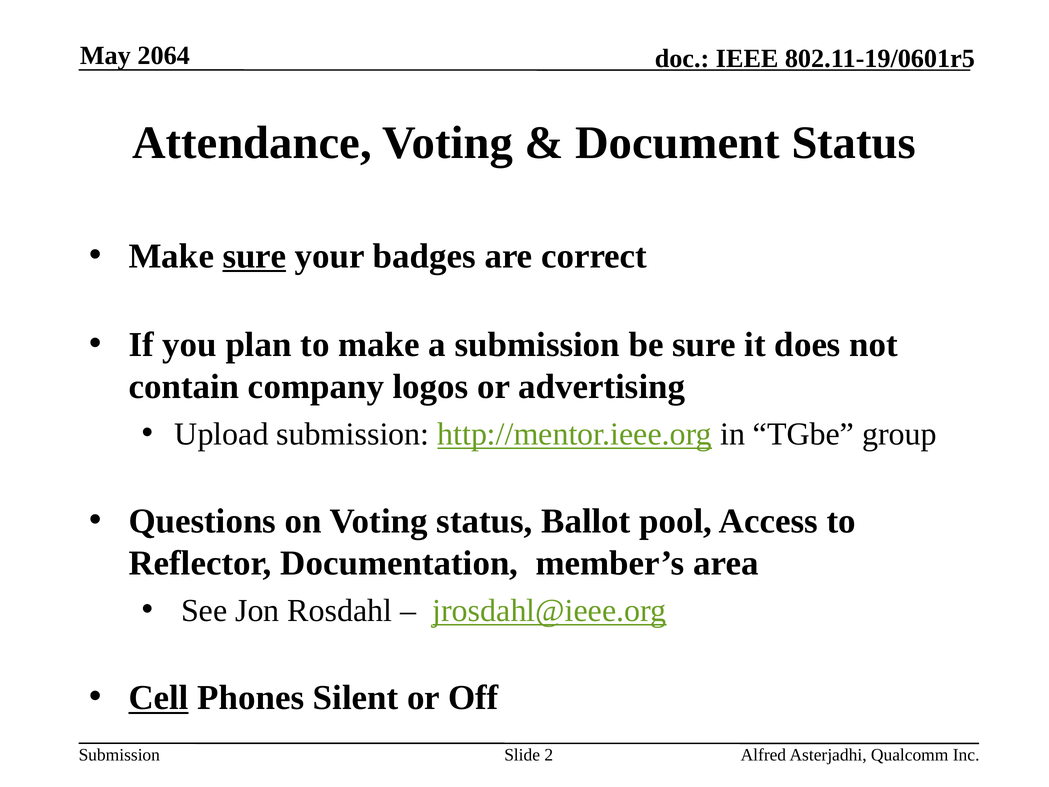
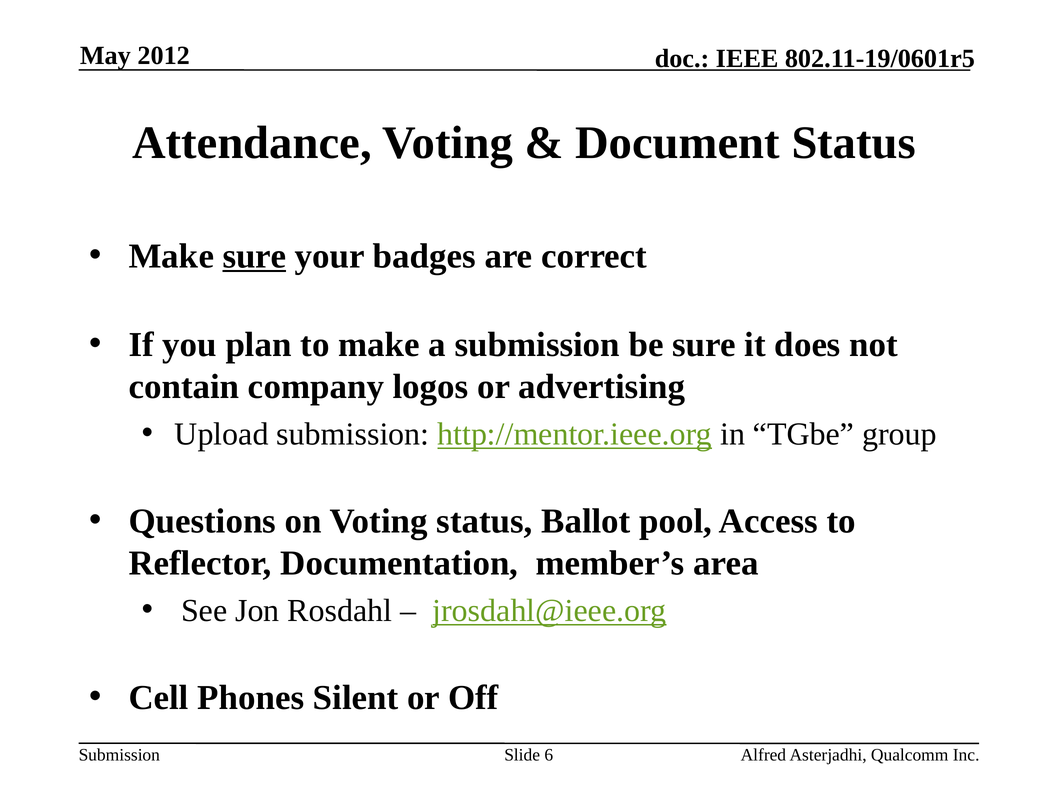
2064: 2064 -> 2012 (164, 56)
Cell underline: present -> none (159, 698)
2: 2 -> 6 (549, 755)
